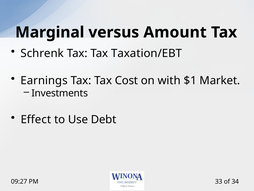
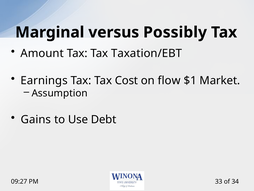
Amount: Amount -> Possibly (175, 32)
Schrenk: Schrenk -> Amount (42, 53)
with: with -> flow (169, 80)
Investments: Investments -> Assumption (60, 93)
Effect: Effect -> Gains (36, 119)
